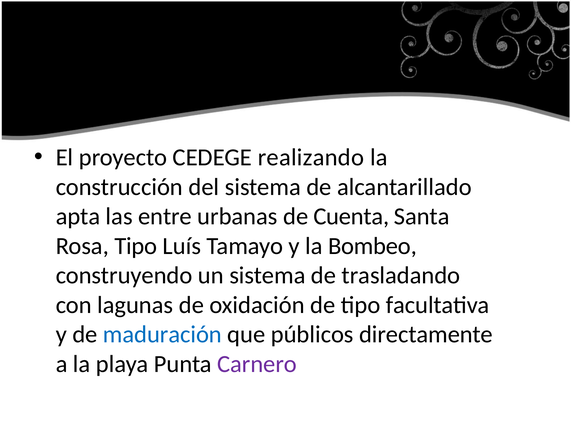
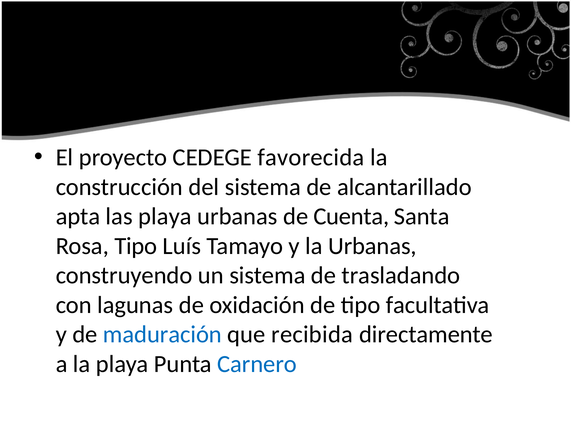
realizando: realizando -> favorecida (311, 158)
las entre: entre -> playa (165, 217)
la Bombeo: Bombeo -> Urbanas (372, 246)
públicos: públicos -> recibida (312, 335)
Carnero colour: purple -> blue (257, 364)
